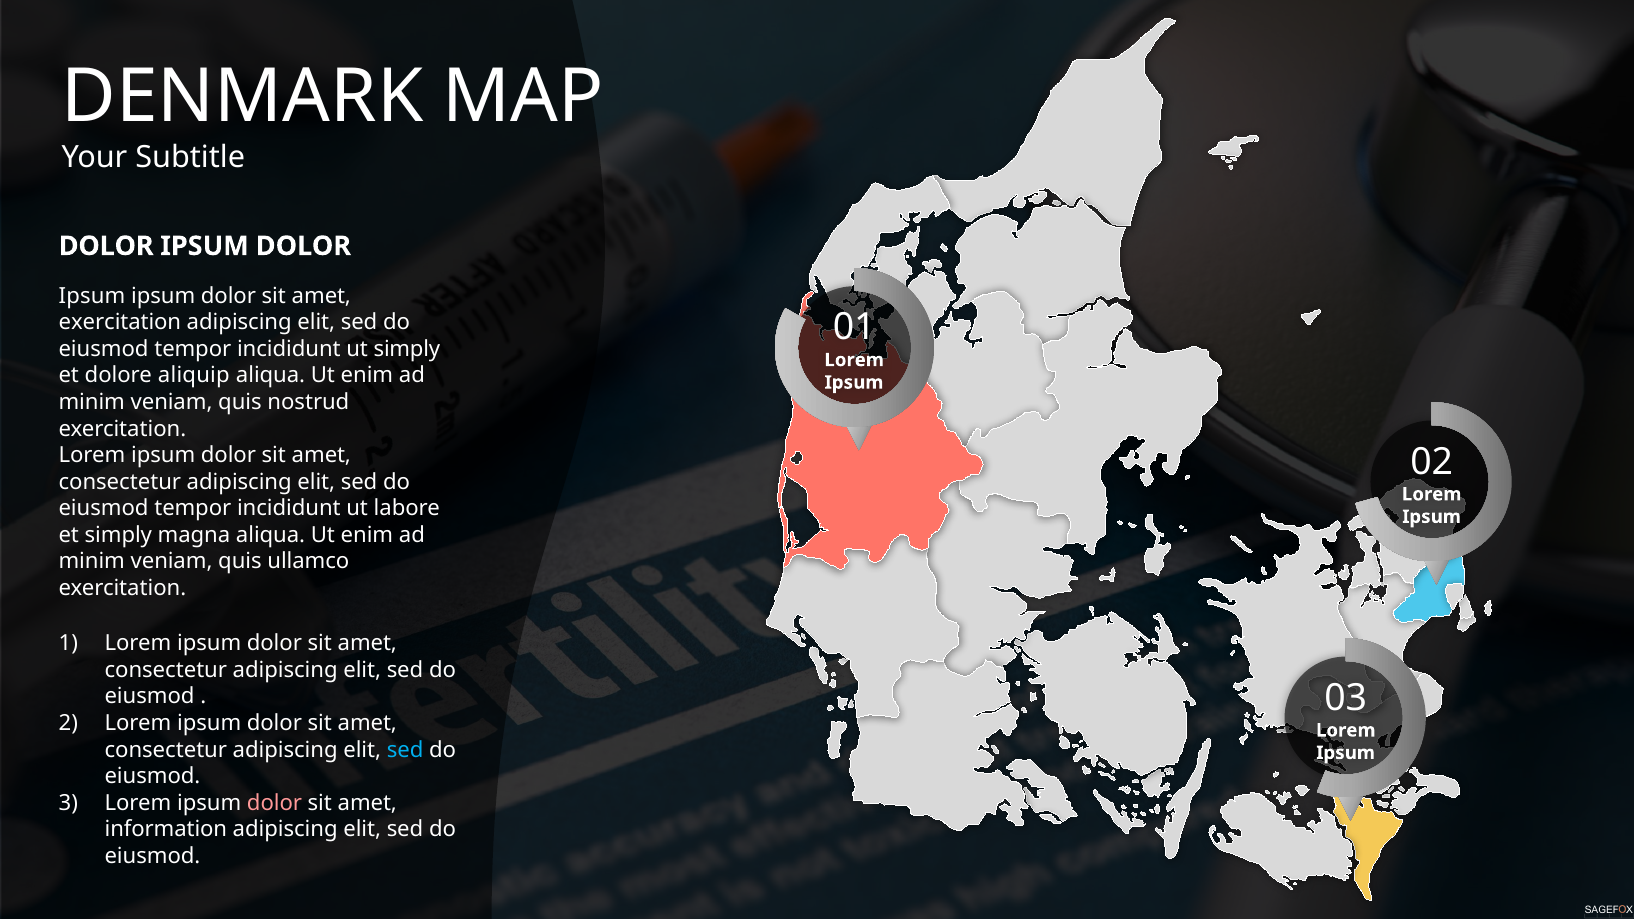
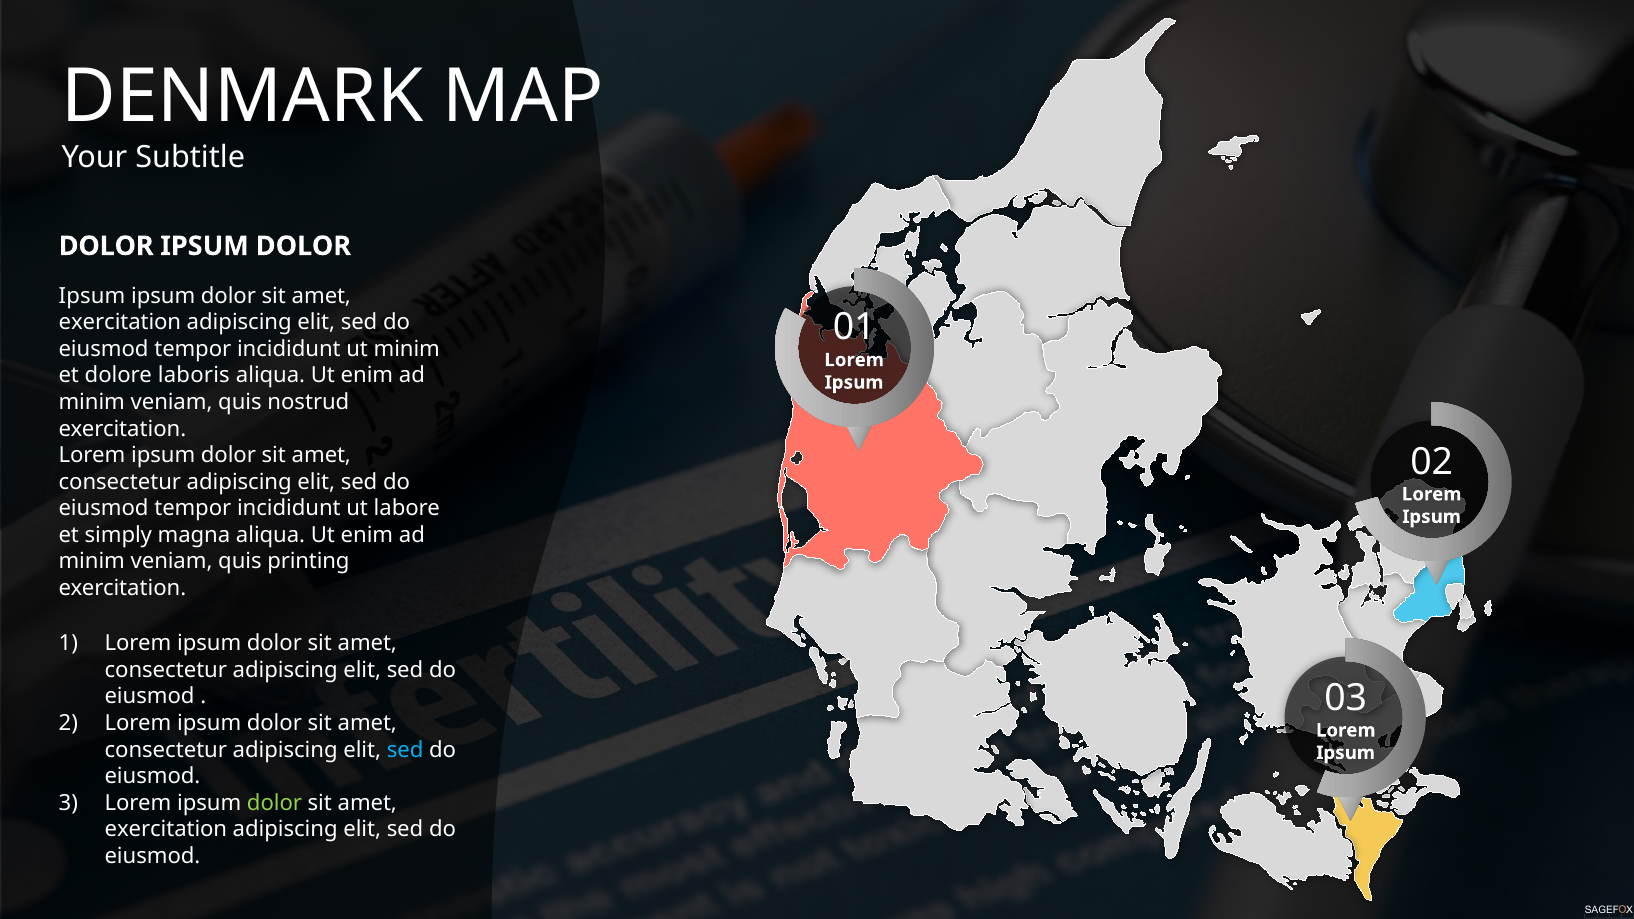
ut simply: simply -> minim (407, 349)
aliquip: aliquip -> laboris (194, 376)
ullamco: ullamco -> printing (308, 562)
dolor colour: pink -> light green (274, 803)
information: information -> exercitation (166, 830)
